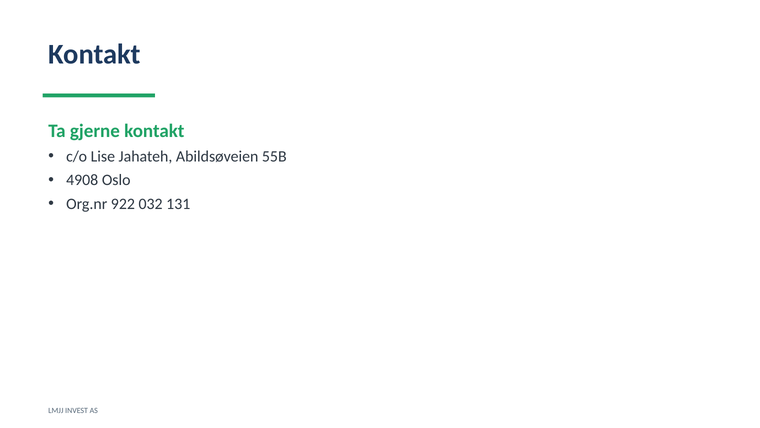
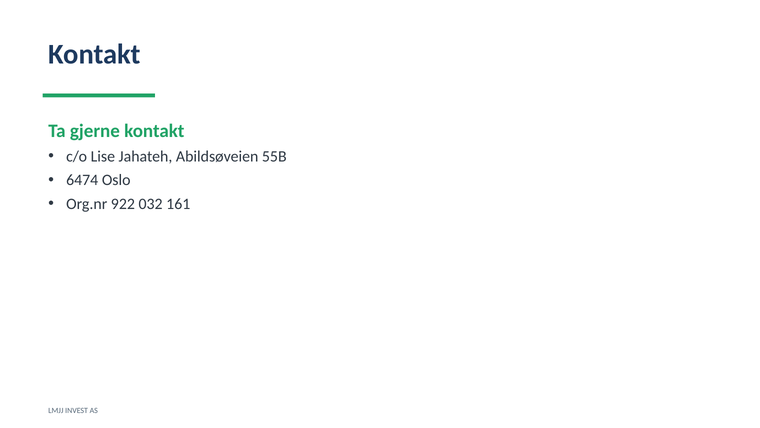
4908: 4908 -> 6474 (82, 180)
131: 131 -> 161 (178, 204)
